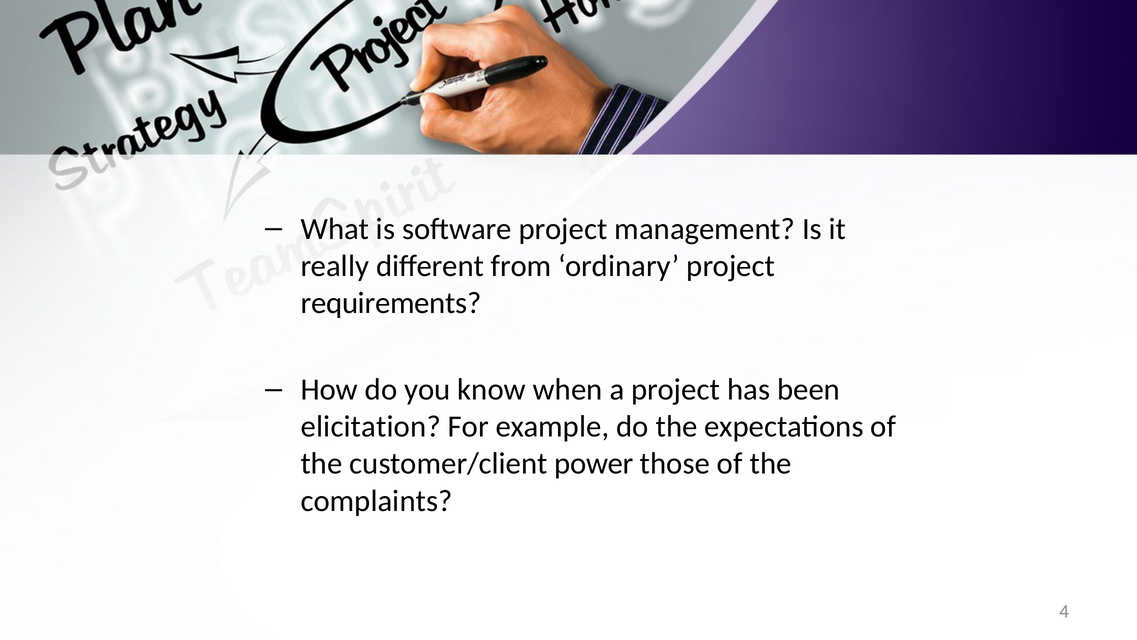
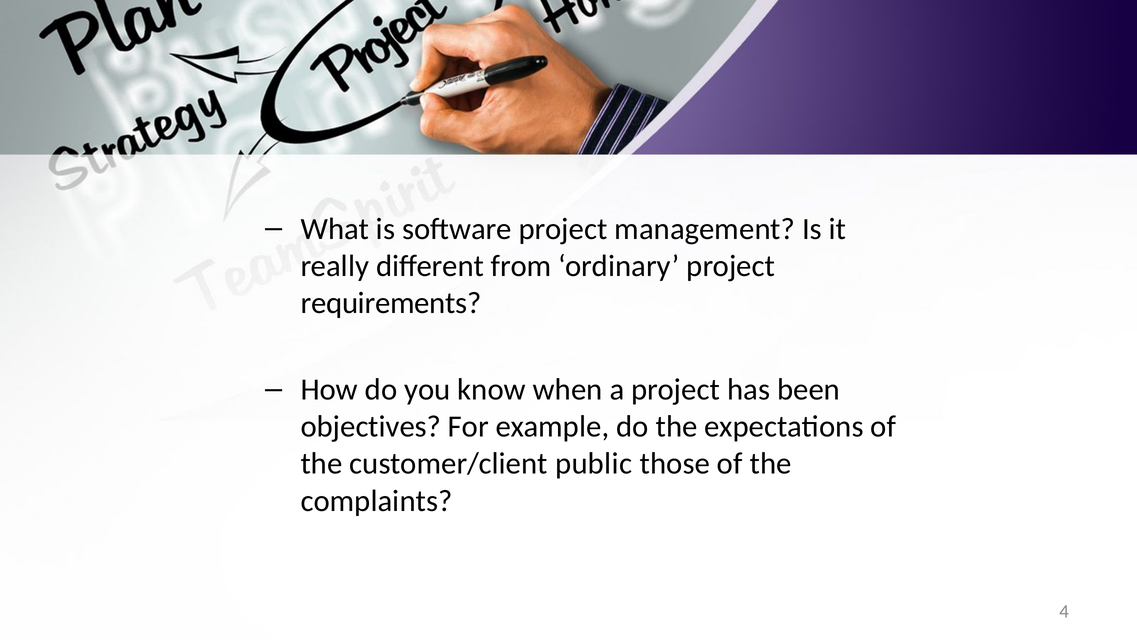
elicitation: elicitation -> objectives (371, 426)
power: power -> public (594, 463)
